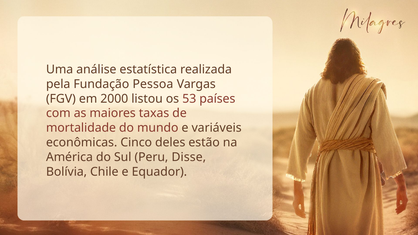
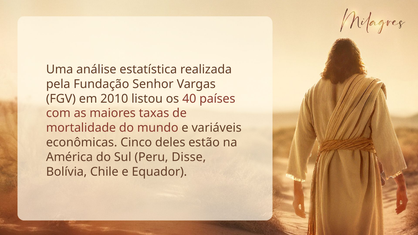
Pessoa: Pessoa -> Senhor (153, 84)
2000: 2000 -> 2010 (114, 99)
53: 53 -> 40 (189, 99)
